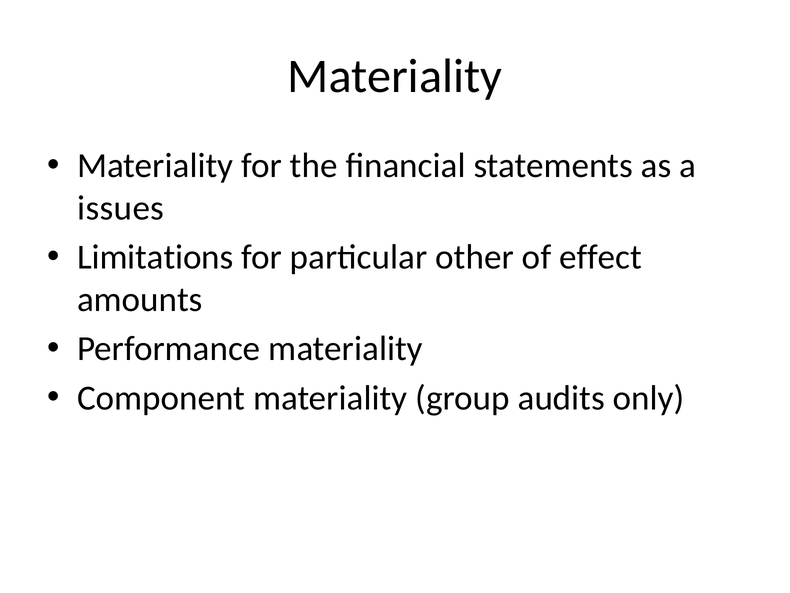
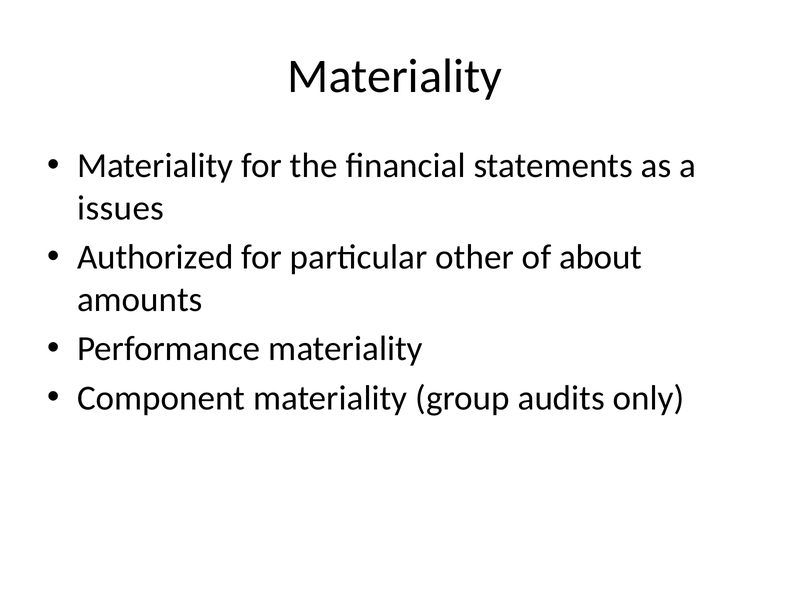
Limitations: Limitations -> Authorized (155, 257)
effect: effect -> about (601, 257)
